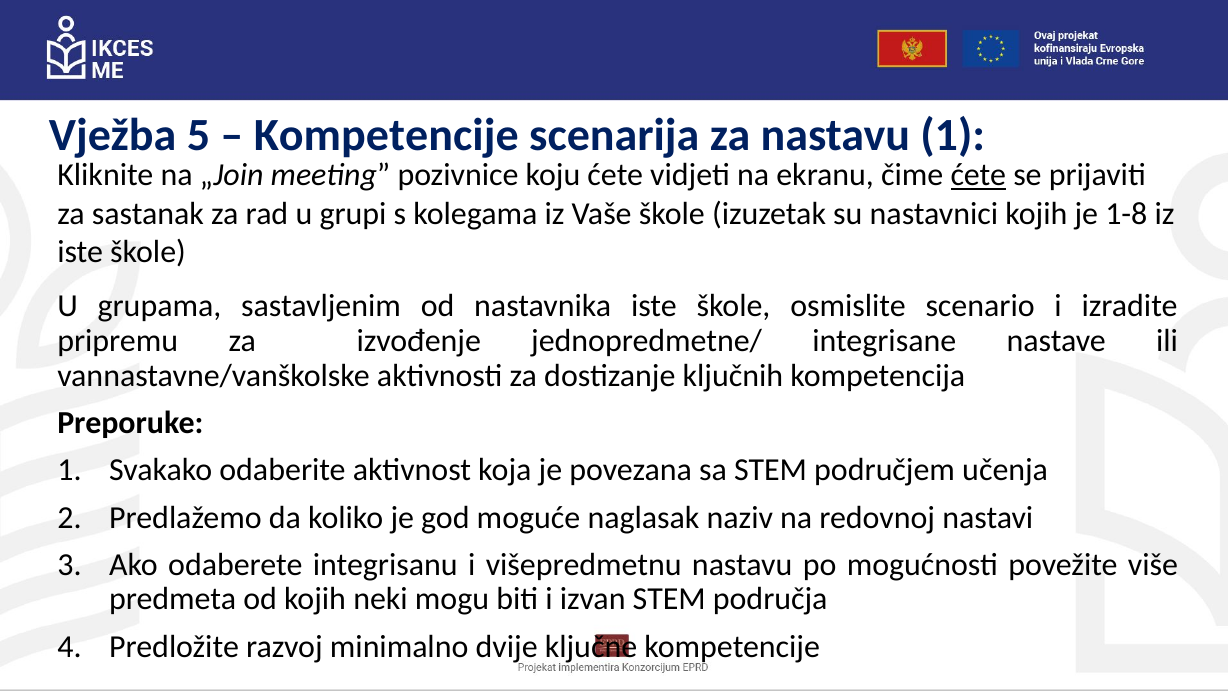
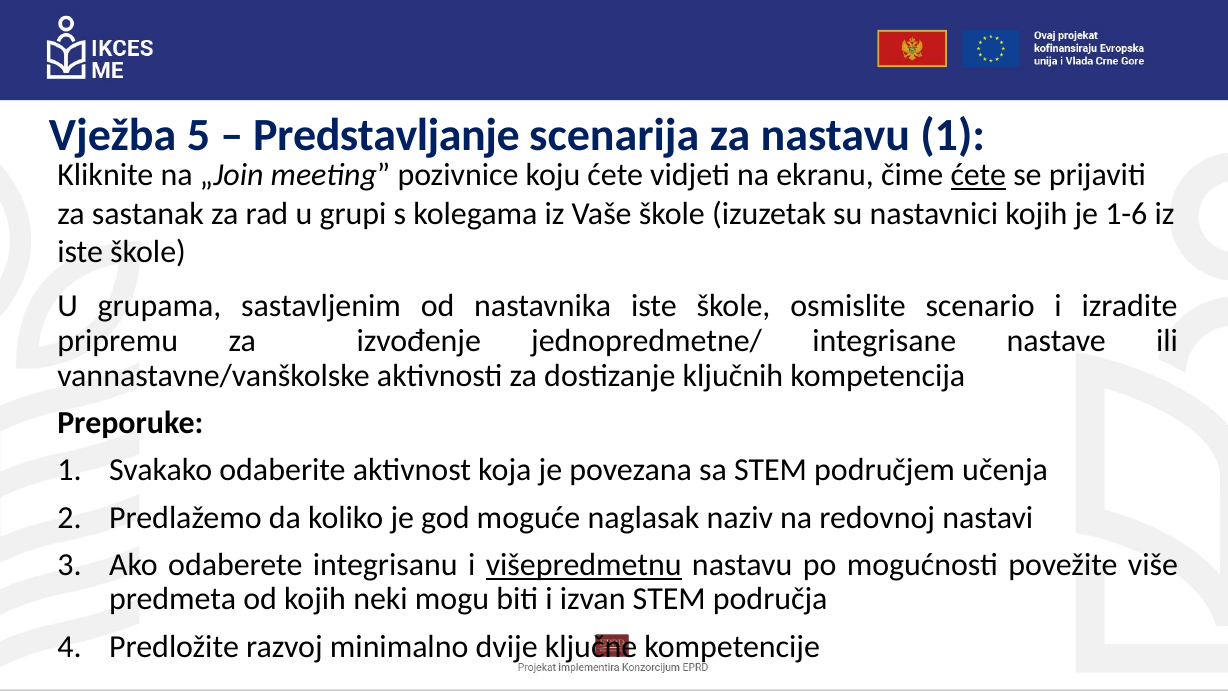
Kompetencije: Kompetencije -> Predstavljanje (387, 135)
1-8: 1-8 -> 1-6 (1126, 213)
višepredmetnu underline: none -> present (584, 565)
